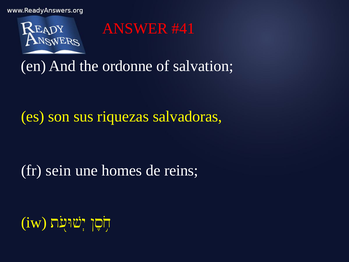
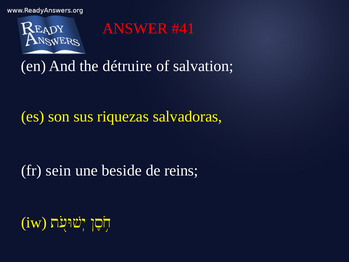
ordonne: ordonne -> détruire (127, 66)
homes: homes -> beside (122, 170)
